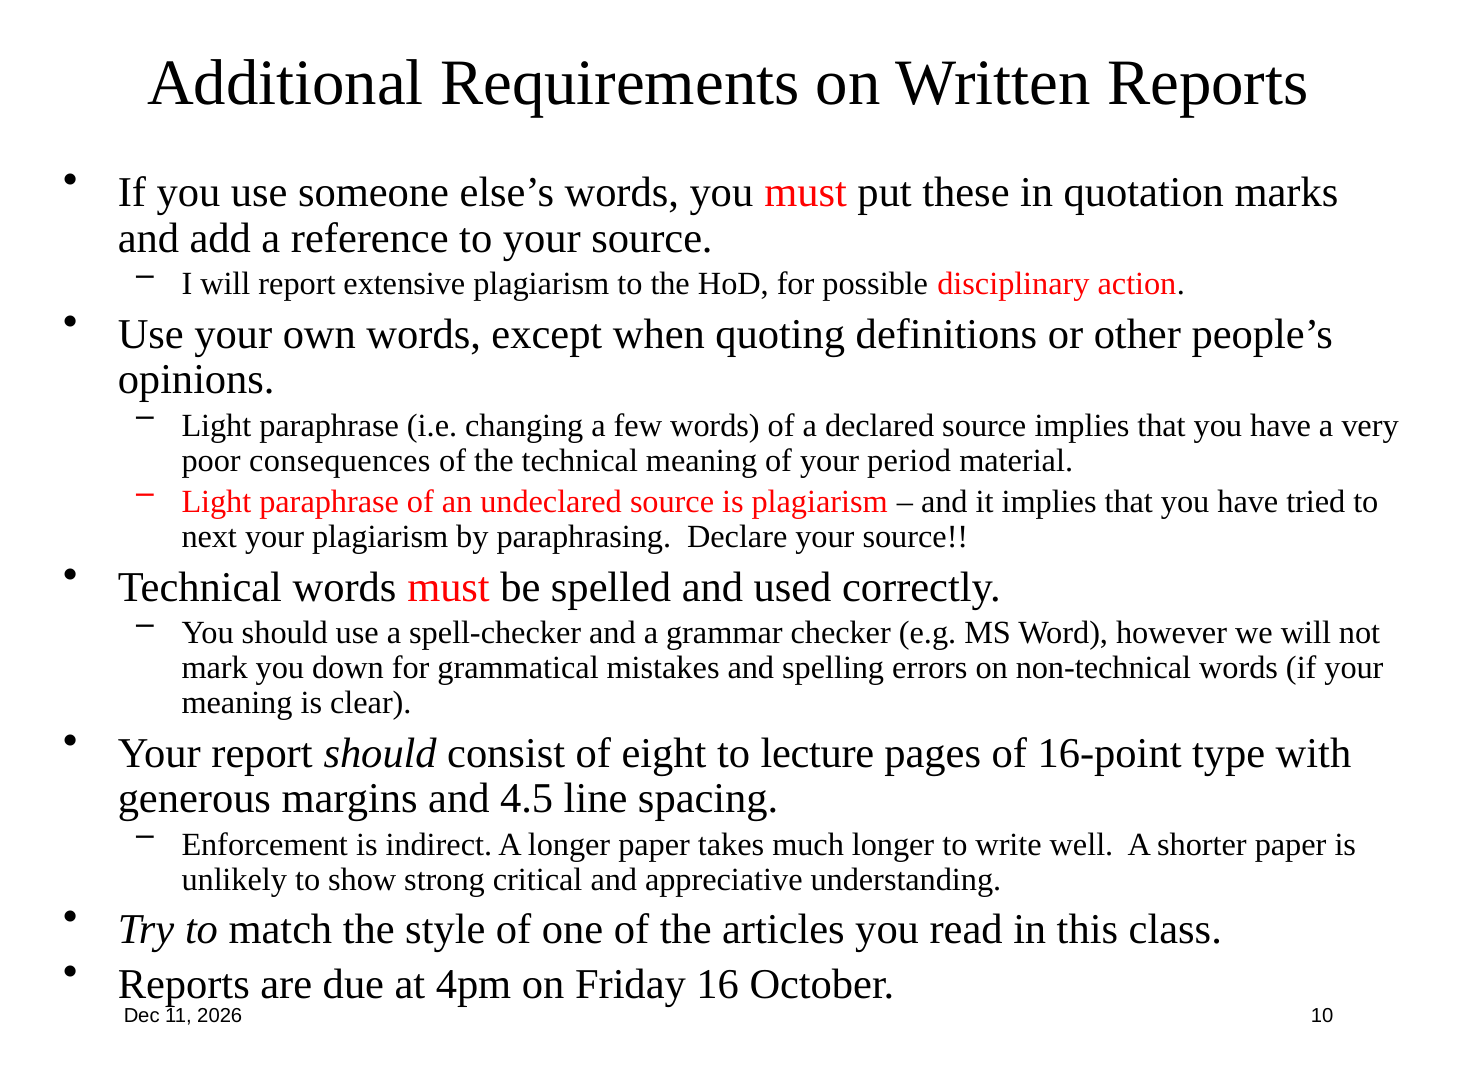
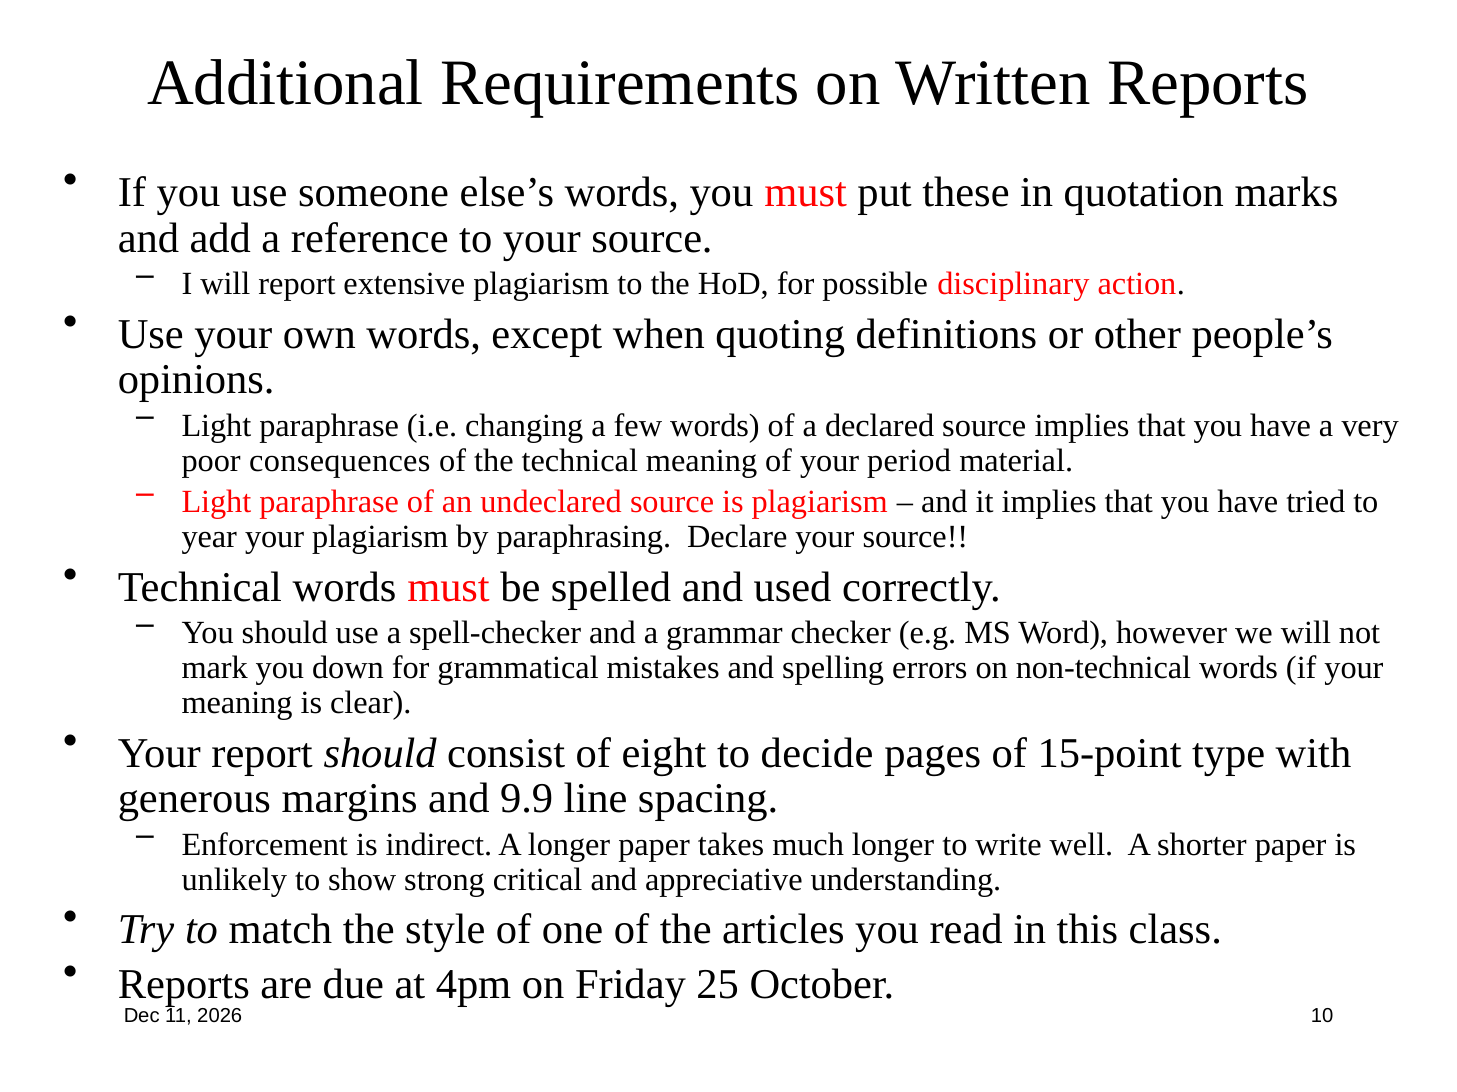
next: next -> year (209, 537)
lecture: lecture -> decide (817, 754)
16-point: 16-point -> 15-point (1110, 754)
4.5: 4.5 -> 9.9 (527, 799)
16: 16 -> 25 (718, 985)
